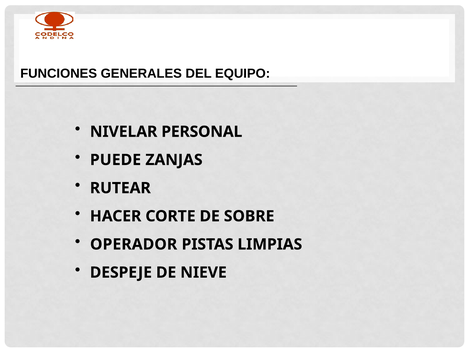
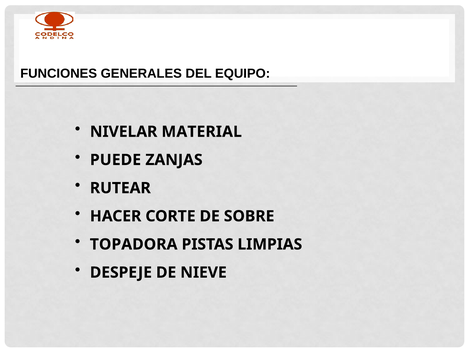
PERSONAL: PERSONAL -> MATERIAL (202, 132)
OPERADOR: OPERADOR -> TOPADORA (134, 244)
